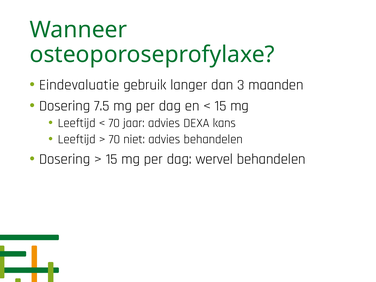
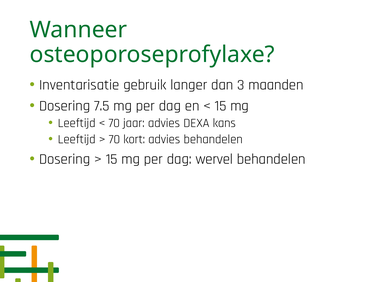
Eindevaluatie: Eindevaluatie -> Inventarisatie (79, 85)
niet: niet -> kort (134, 139)
